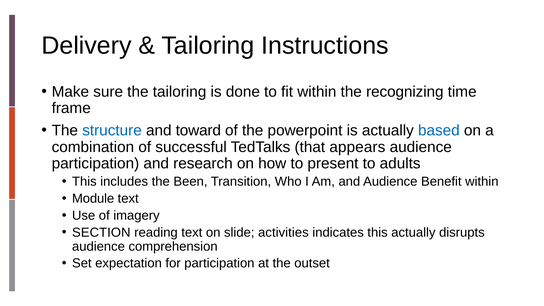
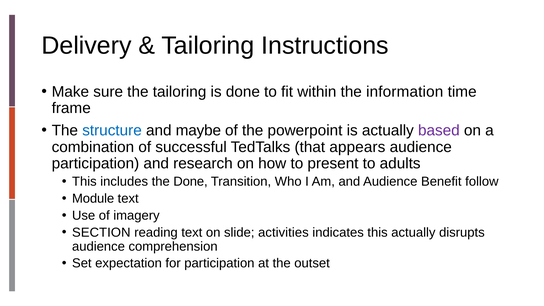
recognizing: recognizing -> information (405, 92)
toward: toward -> maybe (198, 130)
based colour: blue -> purple (439, 130)
the Been: Been -> Done (191, 182)
Benefit within: within -> follow (482, 182)
